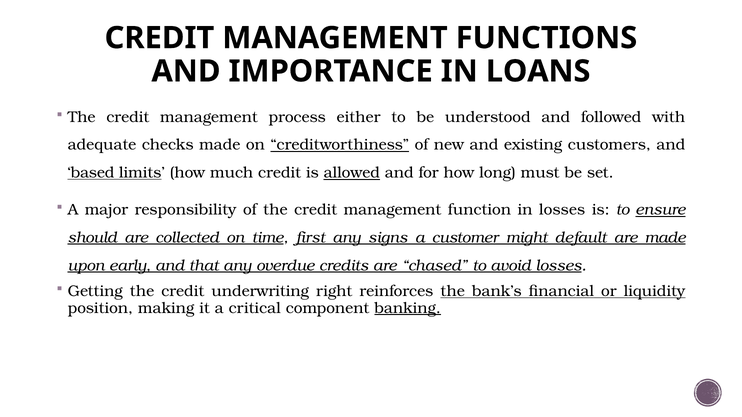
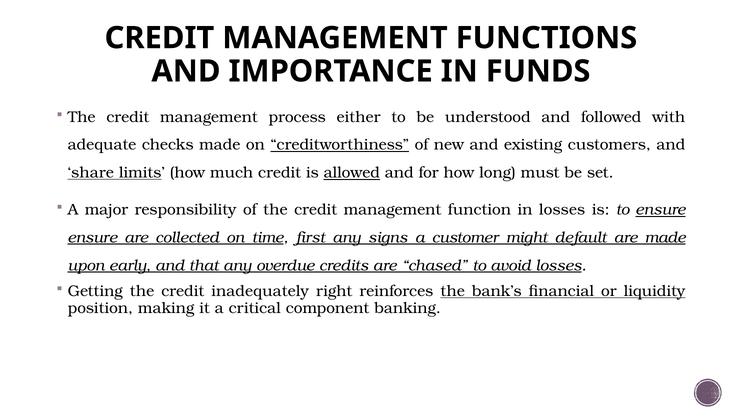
LOANS: LOANS -> FUNDS (538, 71)
based: based -> share (91, 173)
should: should -> ensure (92, 238)
underwriting: underwriting -> inadequately (260, 291)
banking underline: present -> none (408, 308)
